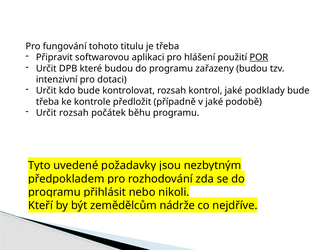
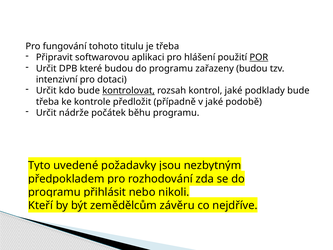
kontrolovat underline: none -> present (129, 91)
Určit rozsah: rozsah -> nádrže (74, 113)
nádrže: nádrže -> závěru (177, 205)
